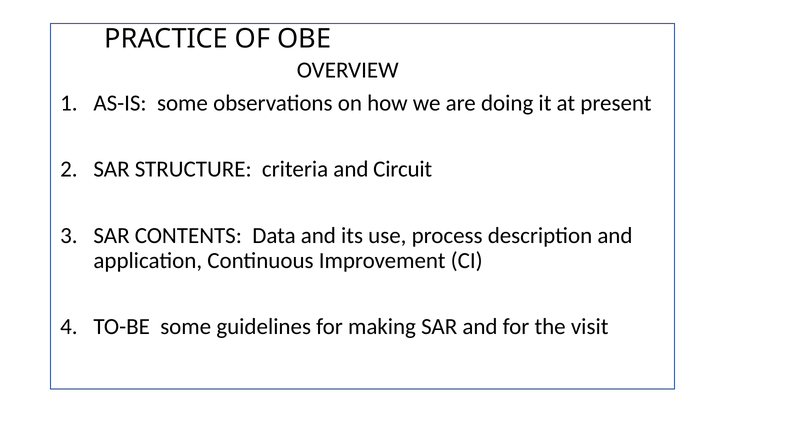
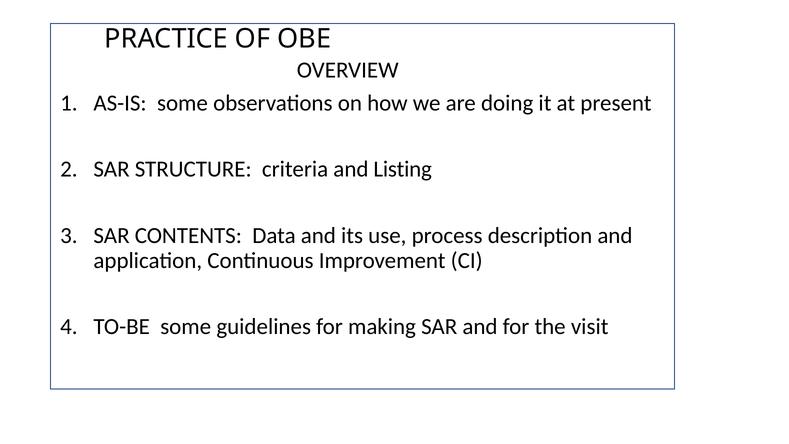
Circuit: Circuit -> Listing (403, 169)
